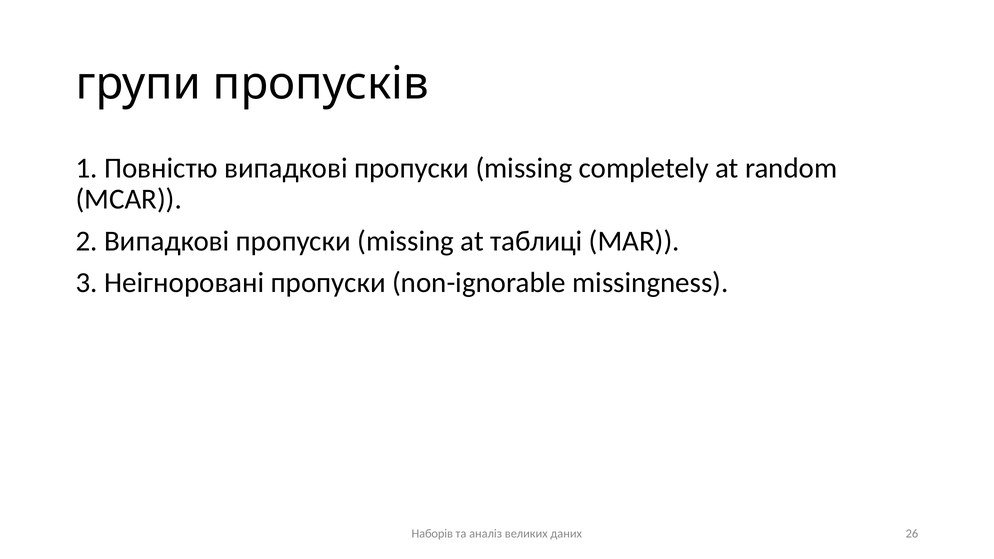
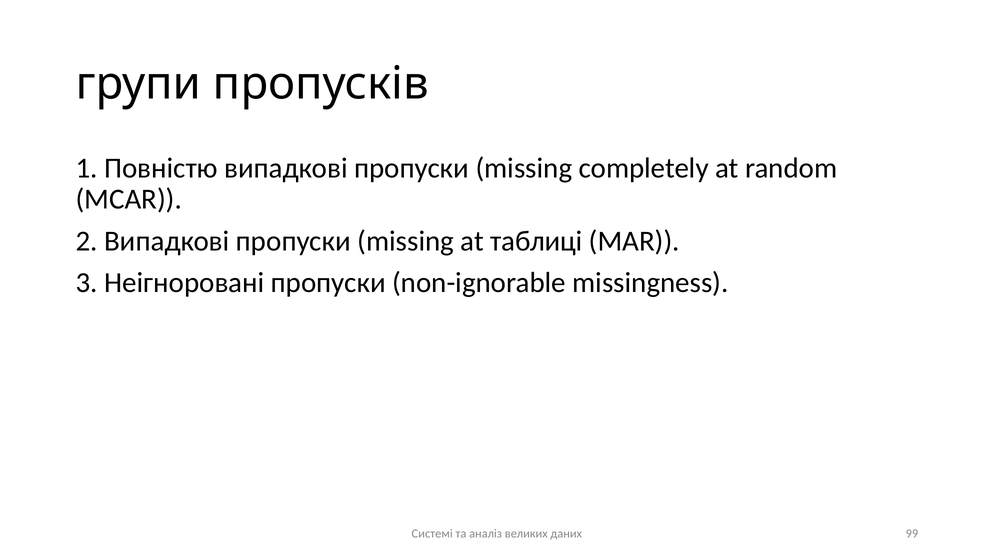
Наборів: Наборів -> Системі (432, 534)
26: 26 -> 99 (912, 534)
